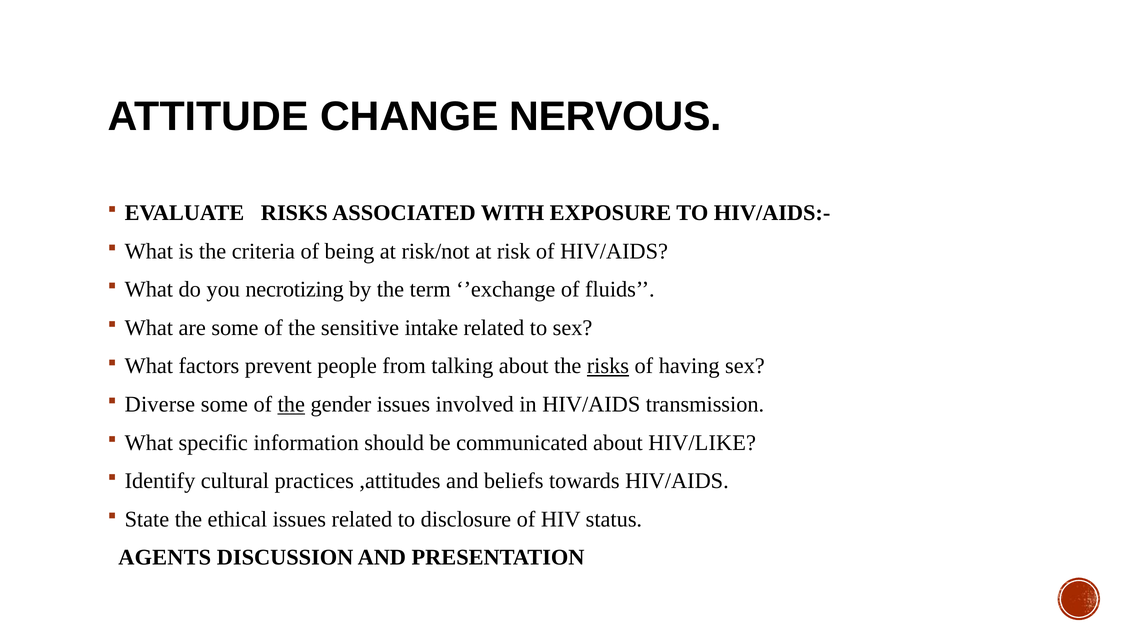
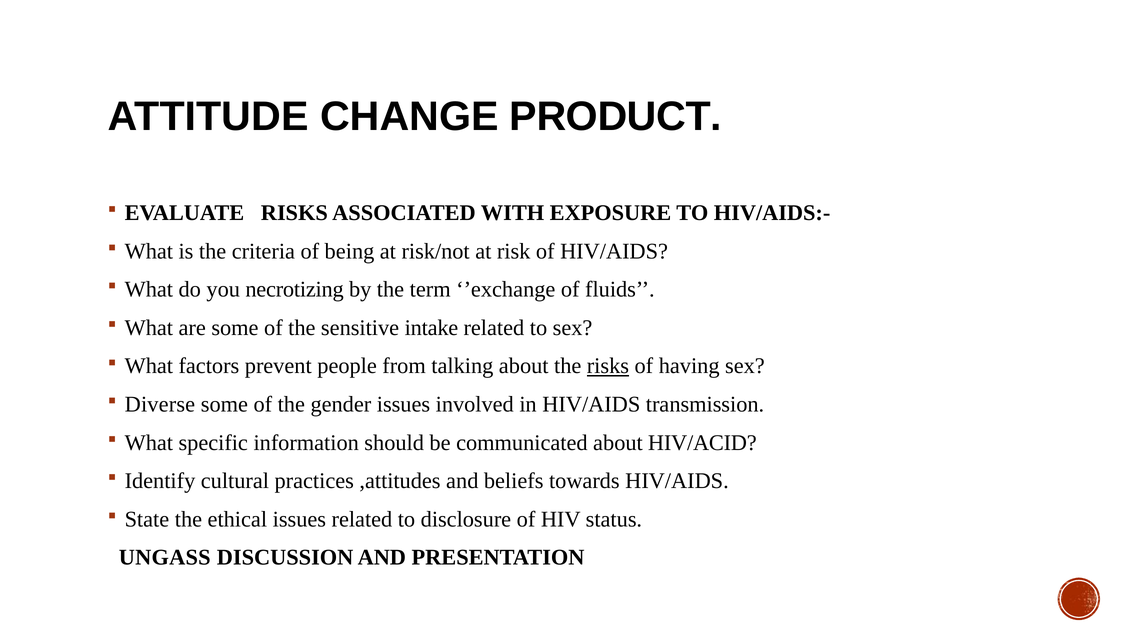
NERVOUS: NERVOUS -> PRODUCT (616, 117)
the underline: present -> none (291, 405)
HIV/LIKE: HIV/LIKE -> HIV/ACID (702, 443)
AGENTS: AGENTS -> UNGASS (165, 558)
